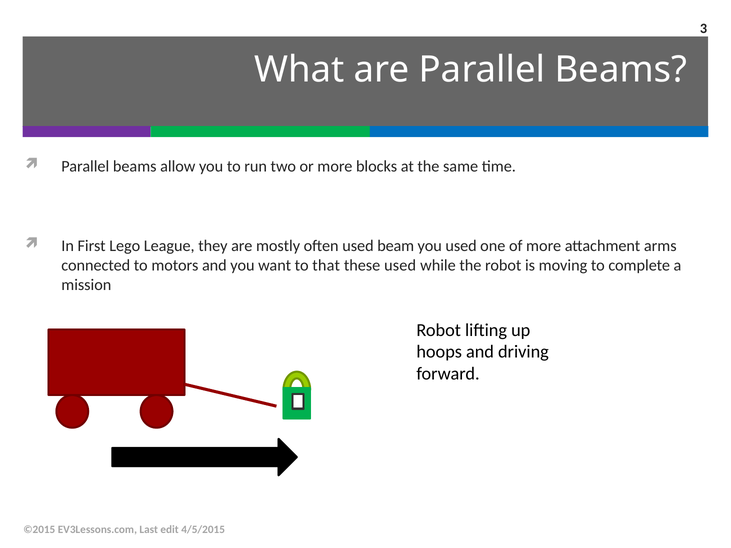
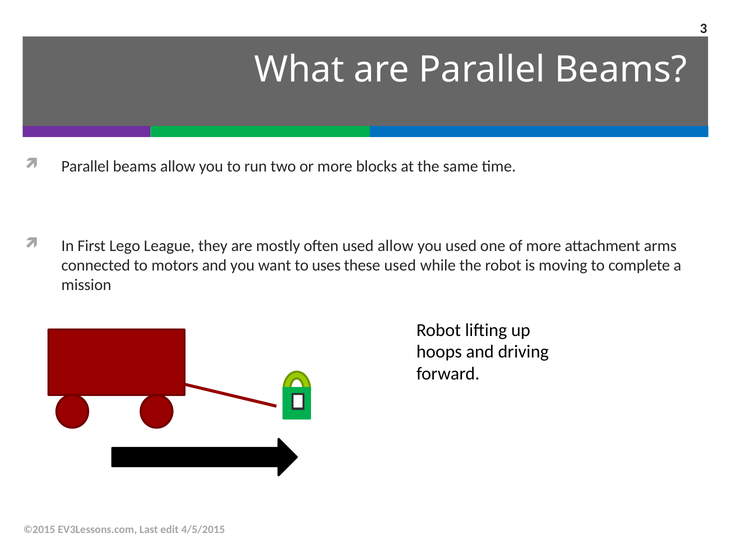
used beam: beam -> allow (396, 246)
that: that -> uses (326, 265)
